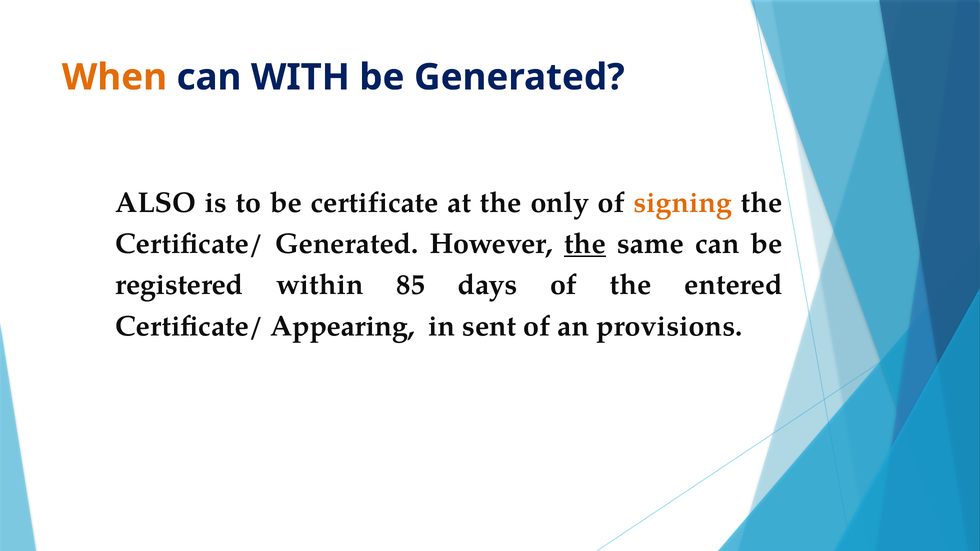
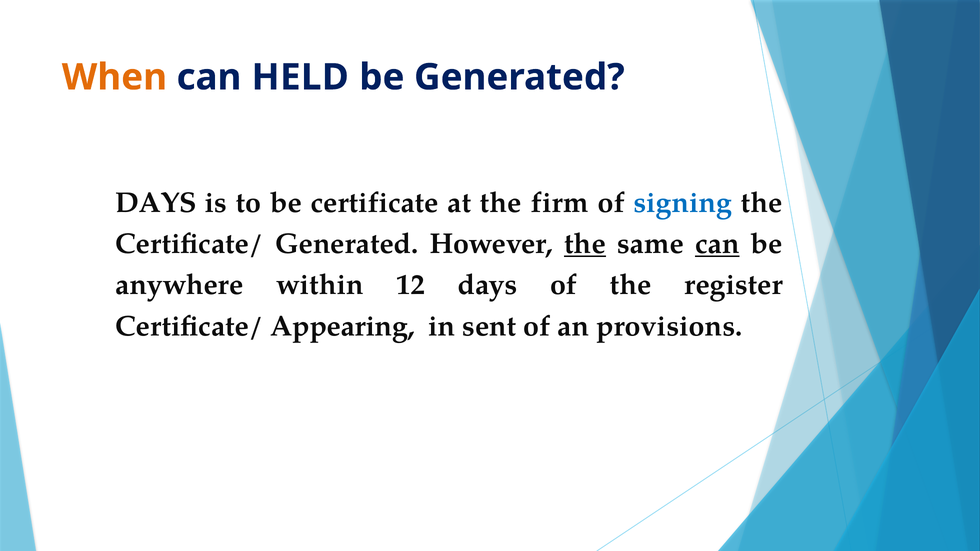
WITH: WITH -> HELD (300, 77)
ALSO: ALSO -> DAYS (156, 203)
only: only -> firm (560, 203)
signing colour: orange -> blue (683, 203)
can underline: none -> present (717, 244)
registered: registered -> anywhere (179, 285)
85: 85 -> 12 (411, 285)
entered: entered -> register (734, 285)
